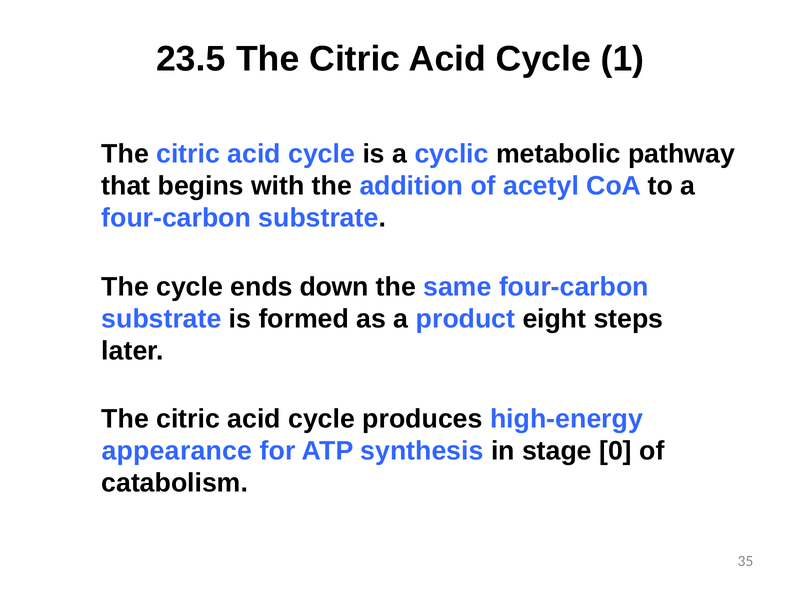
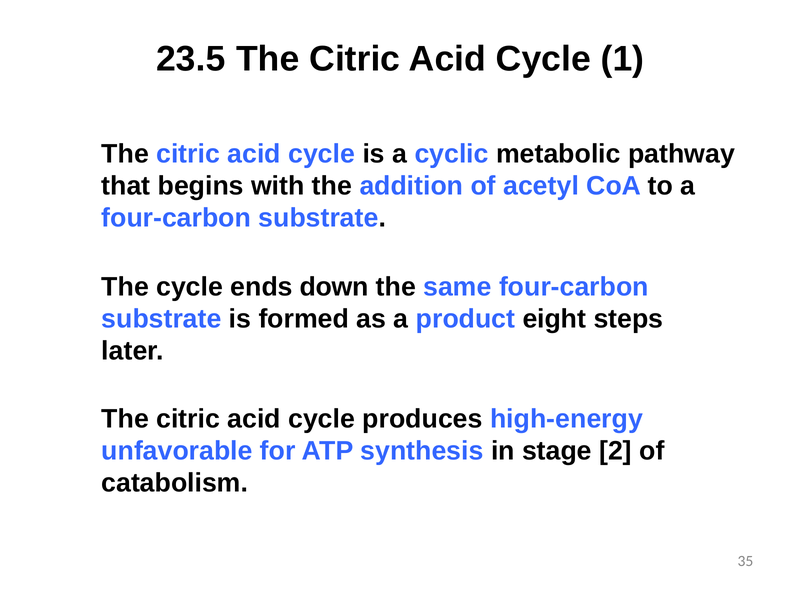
appearance: appearance -> unfavorable (177, 451)
0: 0 -> 2 (616, 451)
